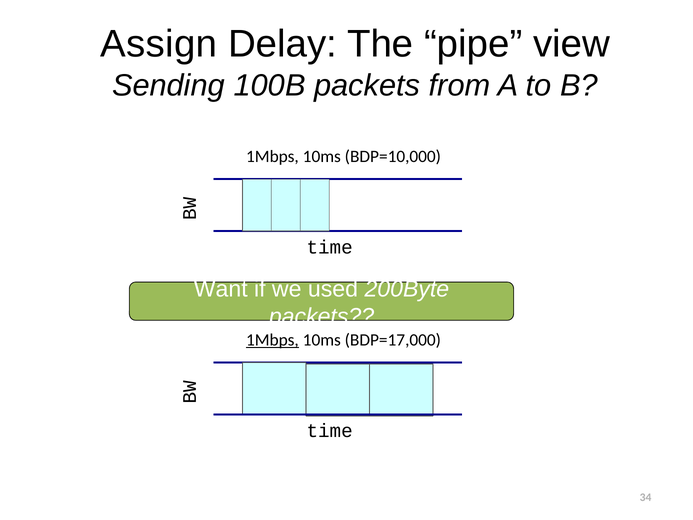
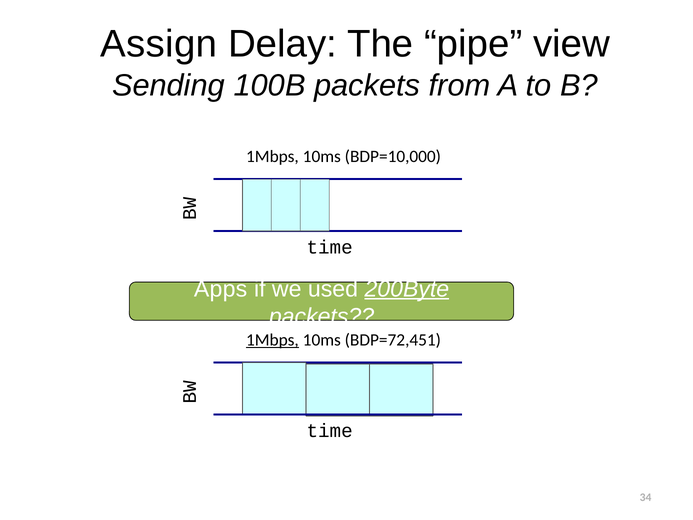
Want: Want -> Apps (221, 289)
200Byte underline: none -> present (407, 289)
BDP=17,000: BDP=17,000 -> BDP=72,451 (393, 340)
